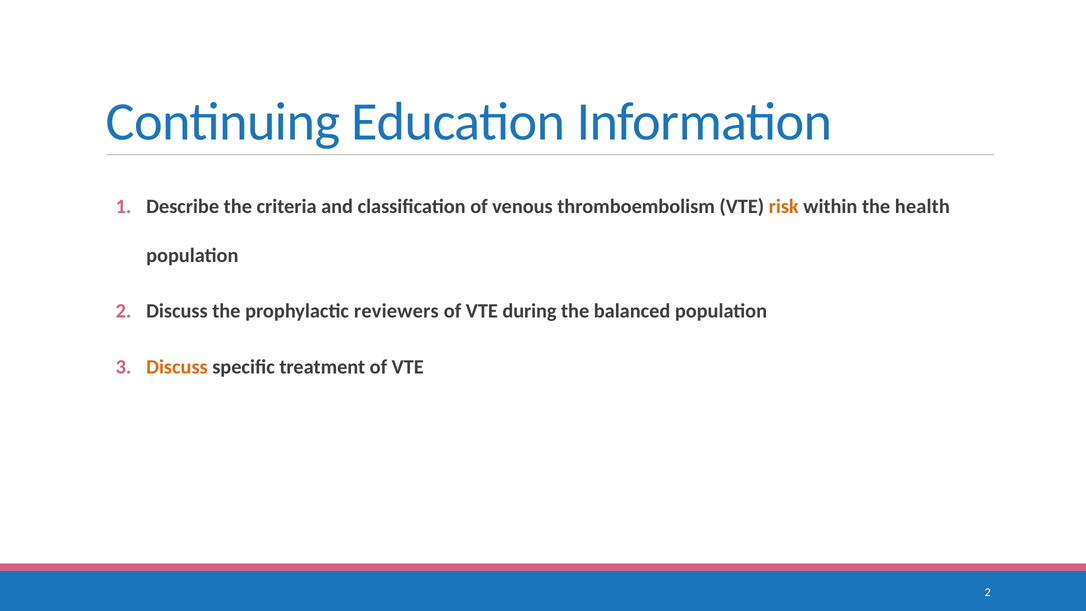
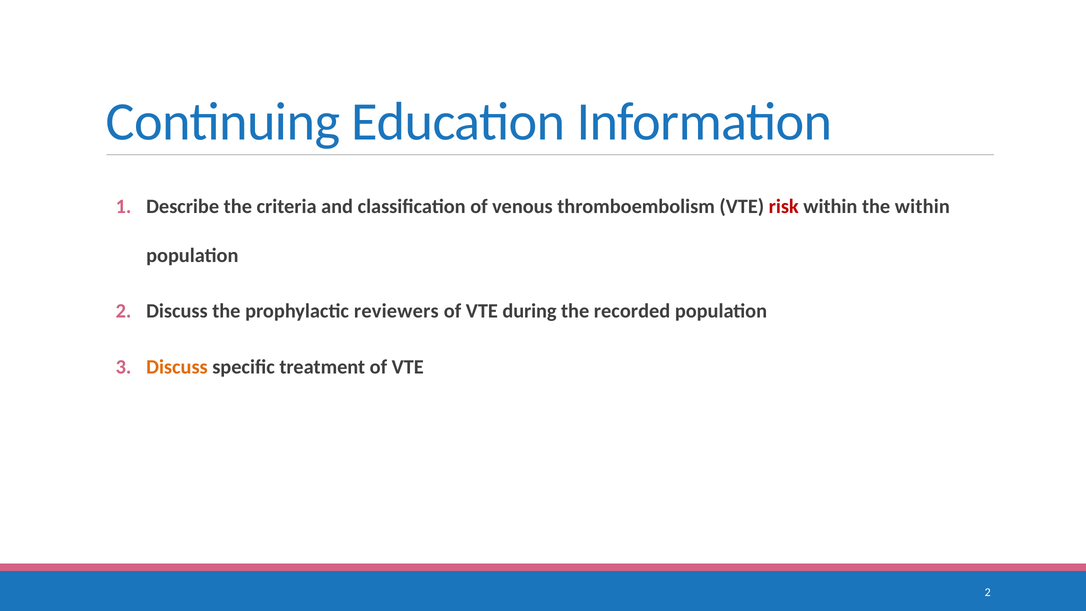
risk colour: orange -> red (784, 207)
the health: health -> within (922, 207)
balanced: balanced -> recorded (632, 311)
